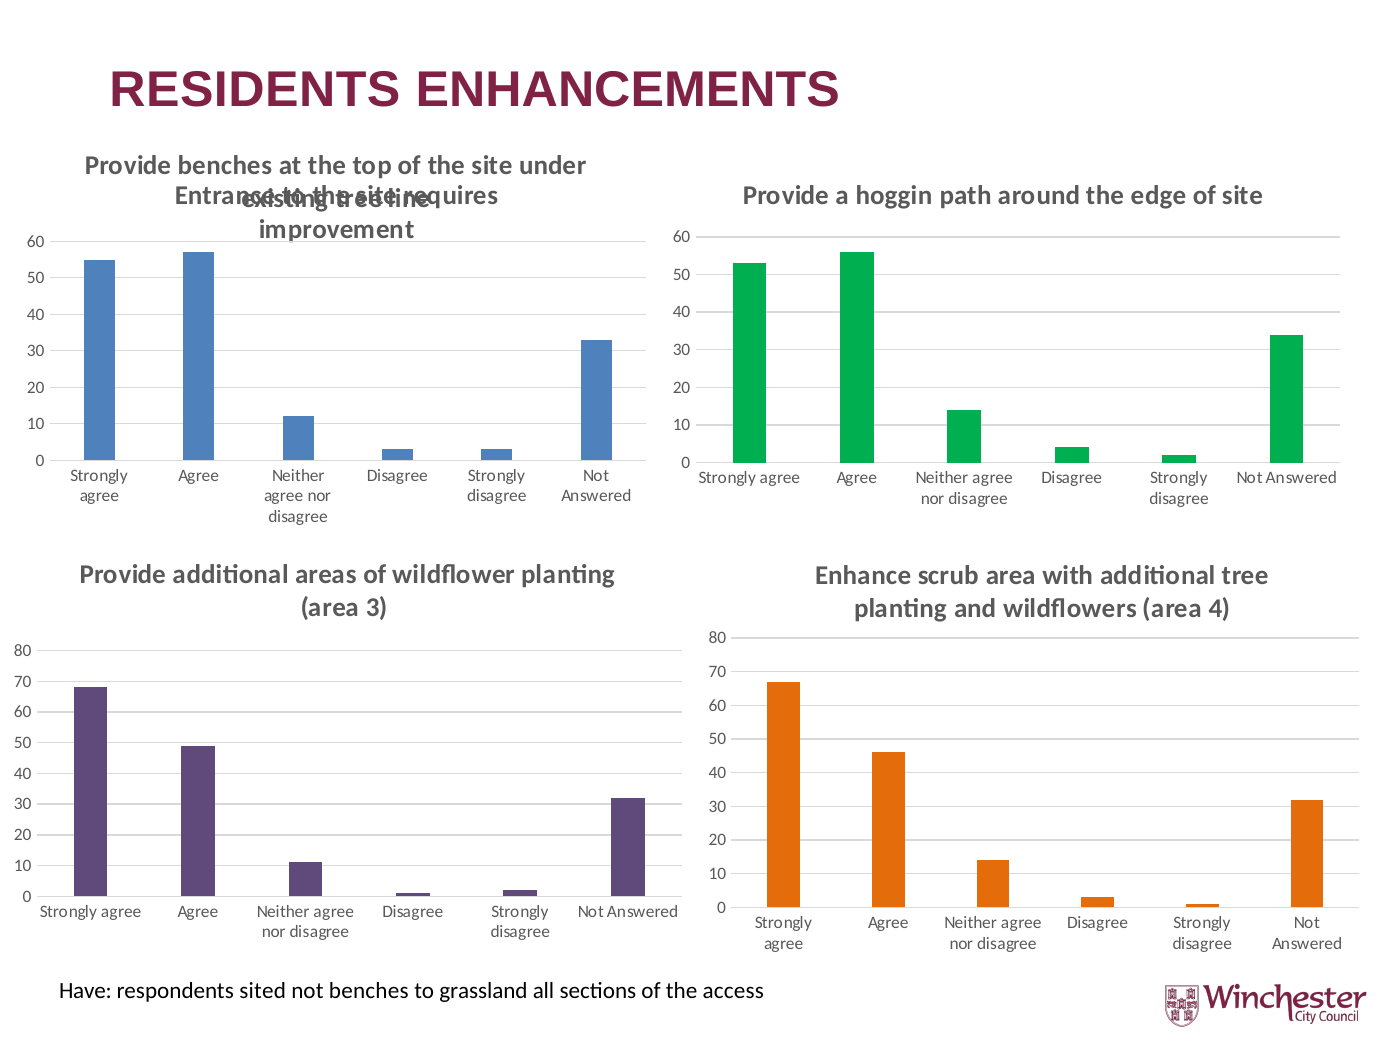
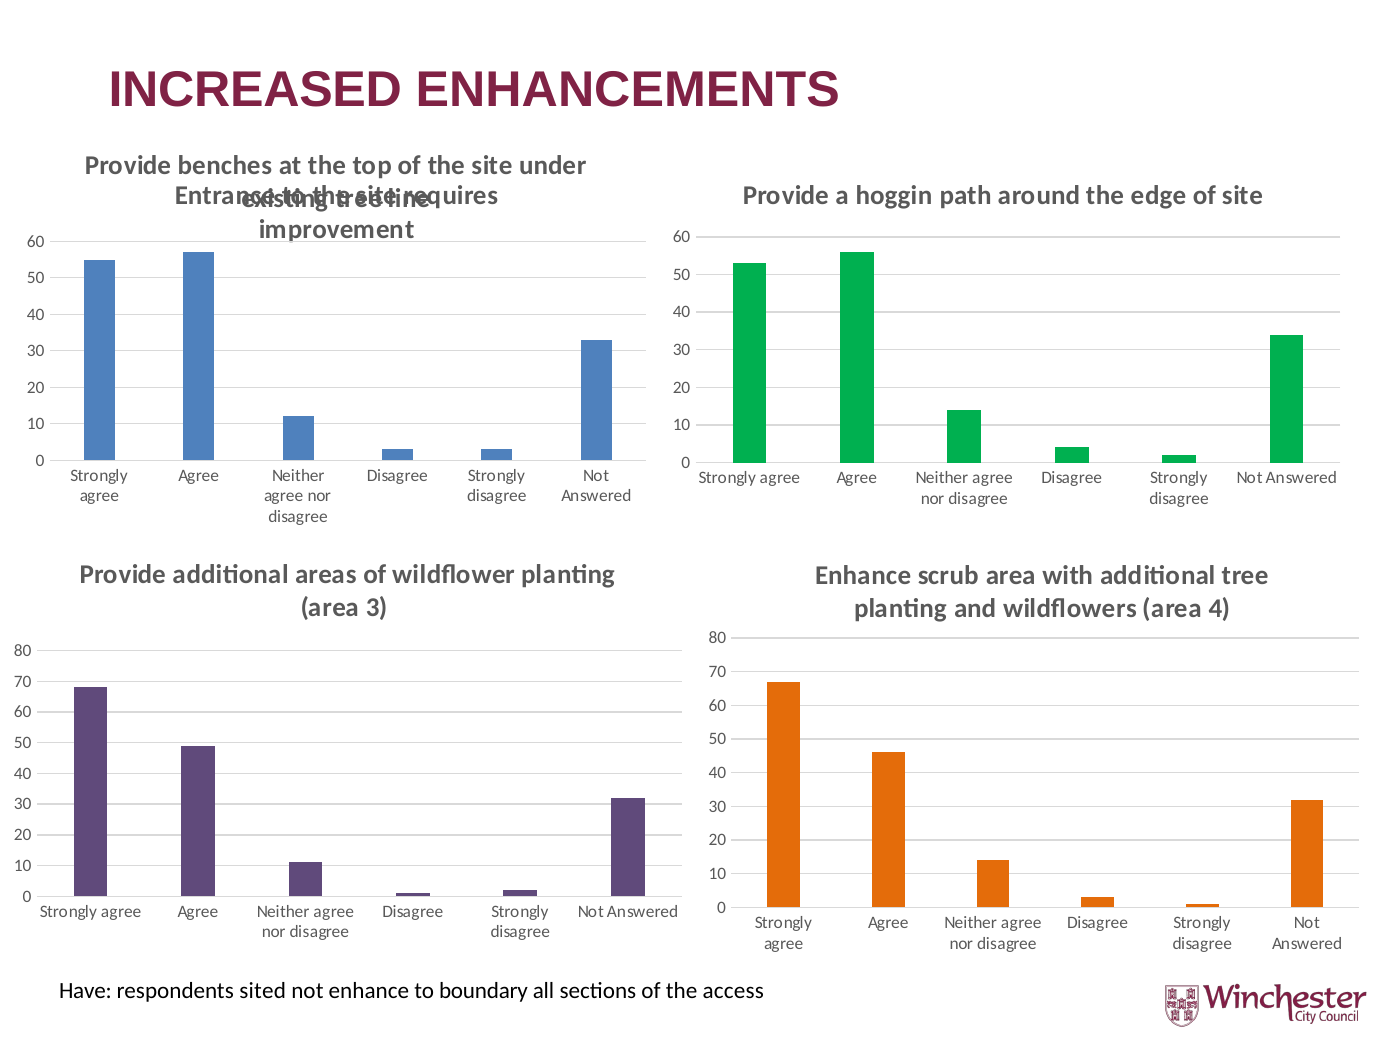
RESIDENTS: RESIDENTS -> INCREASED (255, 90)
not benches: benches -> enhance (369, 992)
grassland: grassland -> boundary (483, 992)
